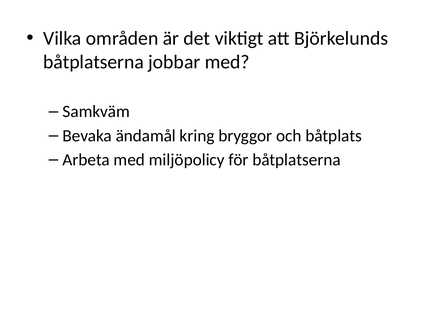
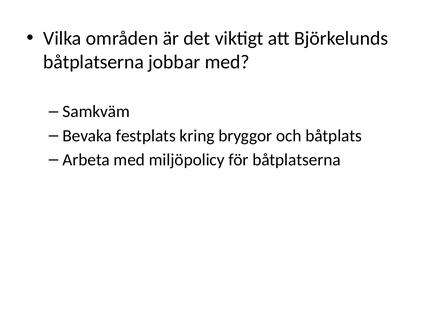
ändamål: ändamål -> festplats (146, 136)
